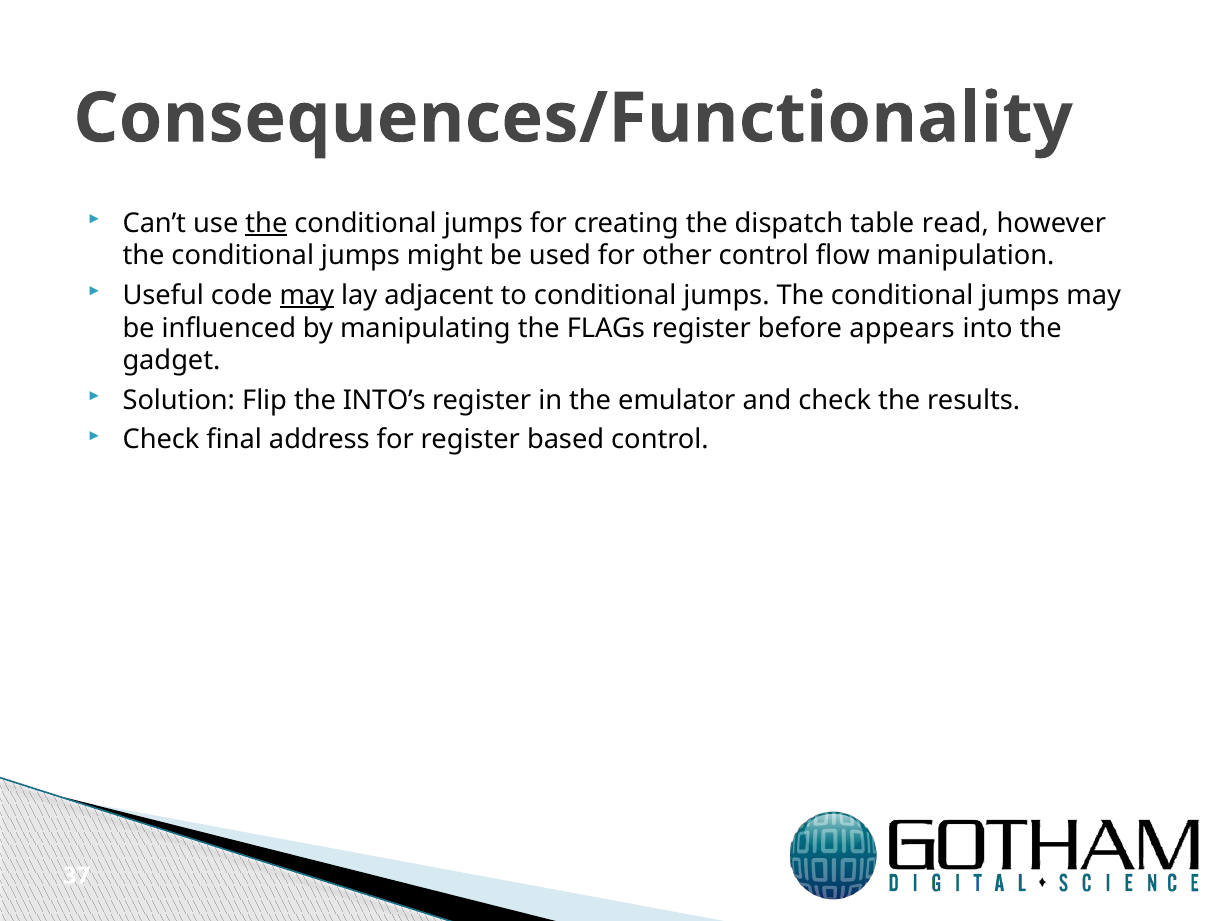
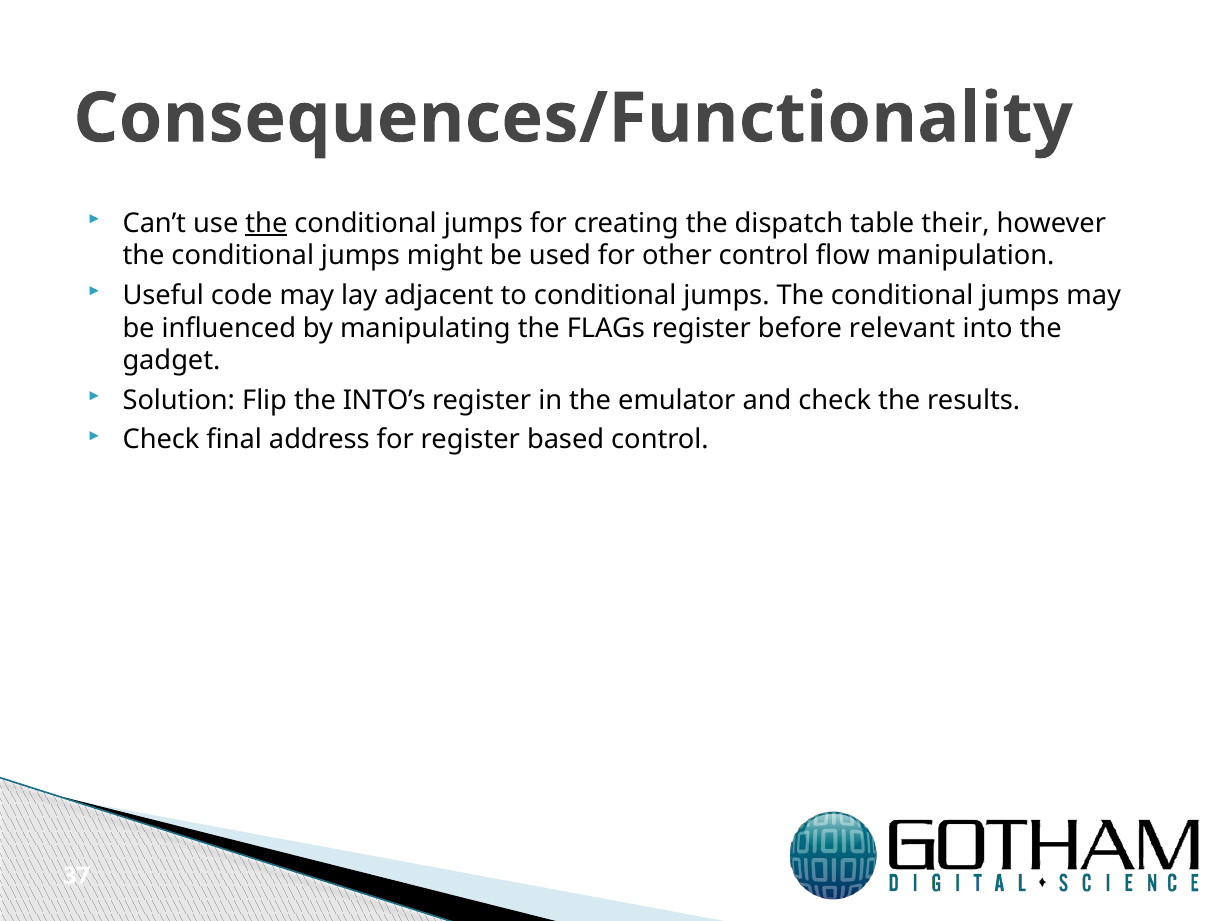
read: read -> their (956, 223)
may underline: present -> none (307, 295)
appears: appears -> relevant (902, 328)
